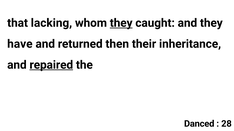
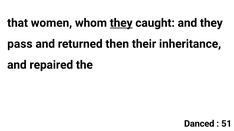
lacking: lacking -> women (51, 23)
have: have -> pass (20, 44)
repaired underline: present -> none (51, 65)
28: 28 -> 51 (226, 124)
